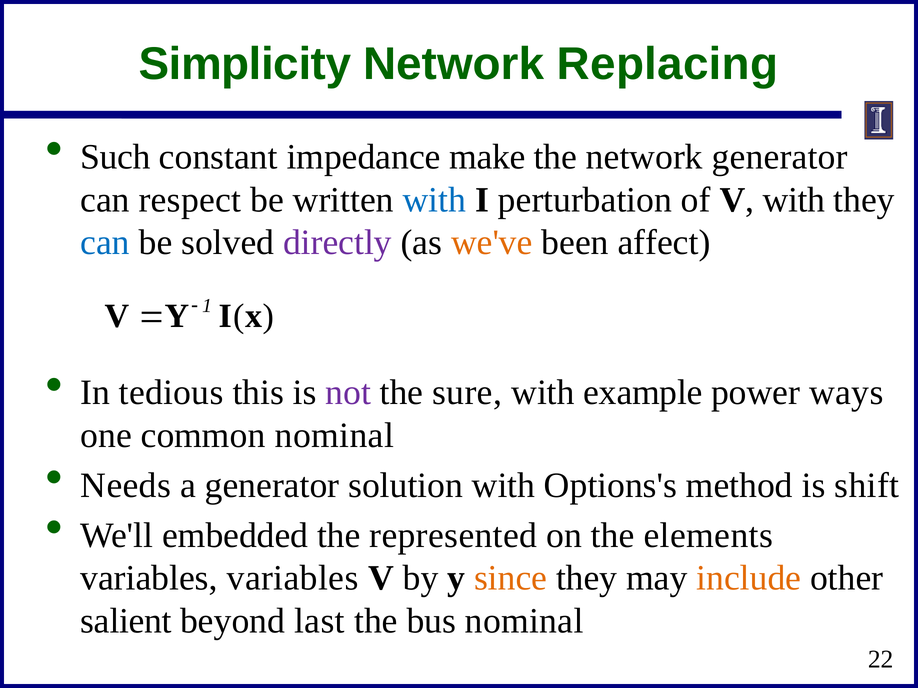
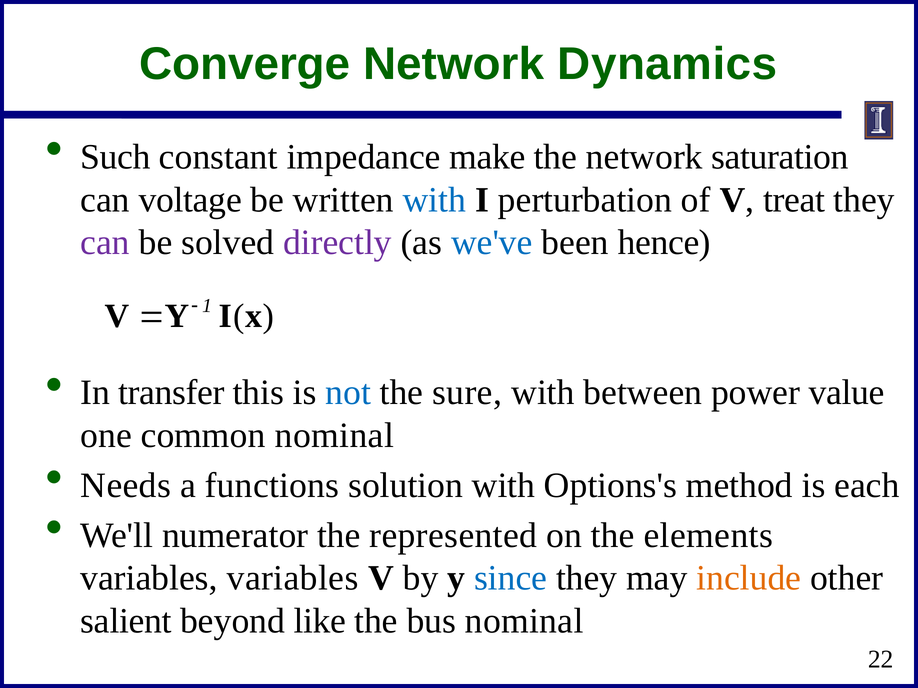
Simplicity: Simplicity -> Converge (245, 64)
Replacing: Replacing -> Dynamics (667, 64)
network generator: generator -> saturation (780, 157)
respect: respect -> voltage (190, 200)
V with: with -> treat (794, 200)
can colour: blue -> purple (105, 243)
we've colour: orange -> blue (492, 243)
affect: affect -> hence (664, 243)
tedious: tedious -> transfer (172, 393)
not colour: purple -> blue (348, 393)
example: example -> between (643, 393)
ways: ways -> value (847, 393)
a generator: generator -> functions (272, 486)
shift: shift -> each (867, 486)
embedded: embedded -> numerator (235, 536)
since colour: orange -> blue (511, 579)
last: last -> like (320, 621)
